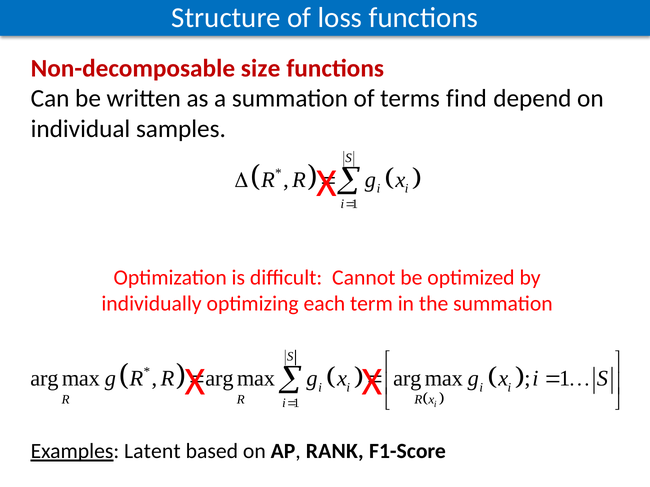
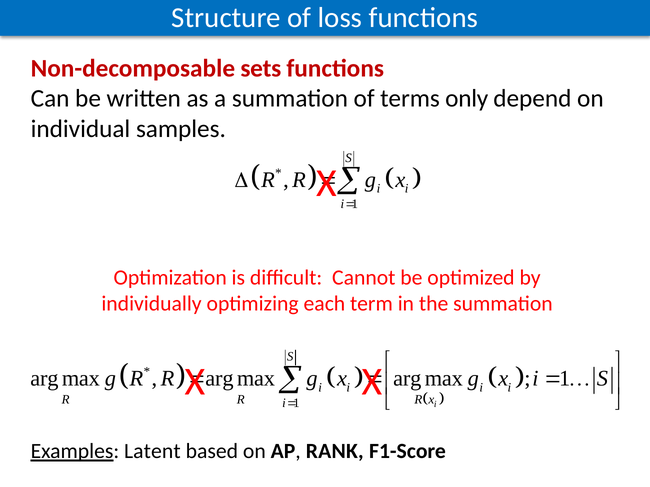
size: size -> sets (261, 68)
find: find -> only (467, 99)
